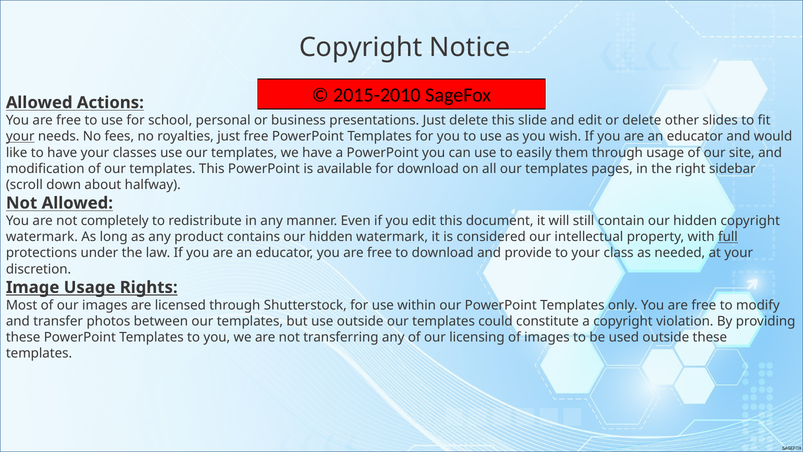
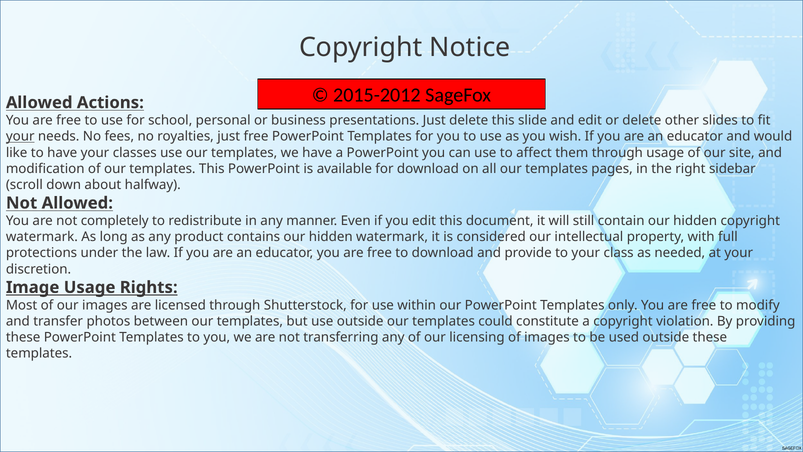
2015-2010: 2015-2010 -> 2015-2012 (377, 95)
easily: easily -> affect (534, 153)
full underline: present -> none (728, 237)
